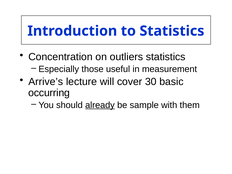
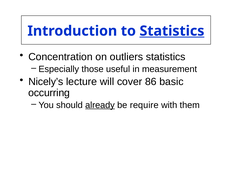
Statistics underline: none -> present (172, 31)
Arrive’s: Arrive’s -> Nicely’s (46, 82)
30: 30 -> 86 (151, 82)
sample: sample -> require (144, 105)
